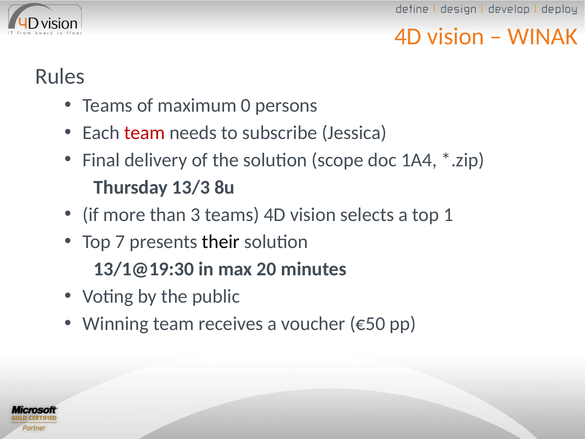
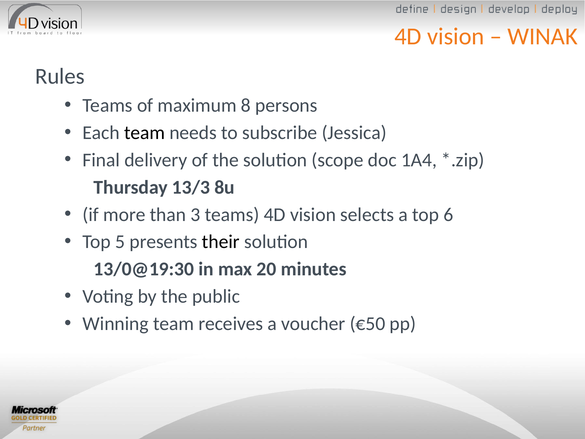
0: 0 -> 8 (246, 105)
team colour: red -> black (145, 133)
top 1: 1 -> 6 (448, 214)
7: 7 -> 5 (120, 242)
13/1@19:30: 13/1@19:30 -> 13/0@19:30 (144, 269)
